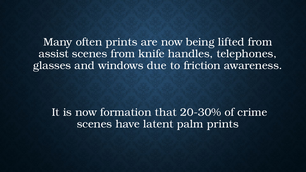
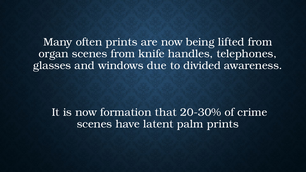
assist: assist -> organ (54, 54)
friction: friction -> divided (202, 66)
